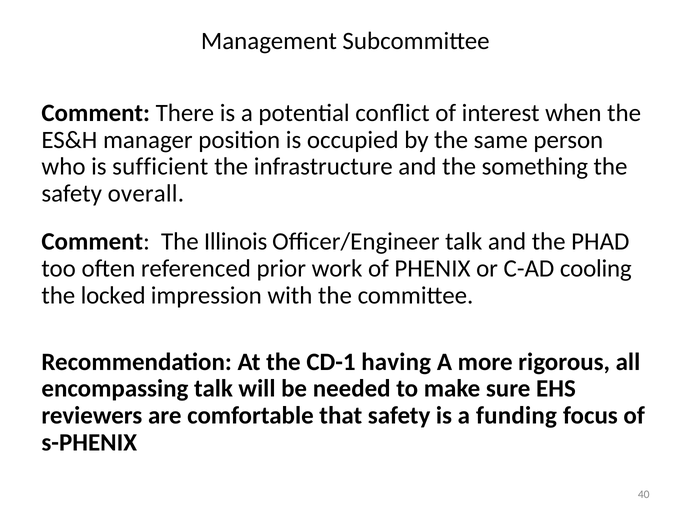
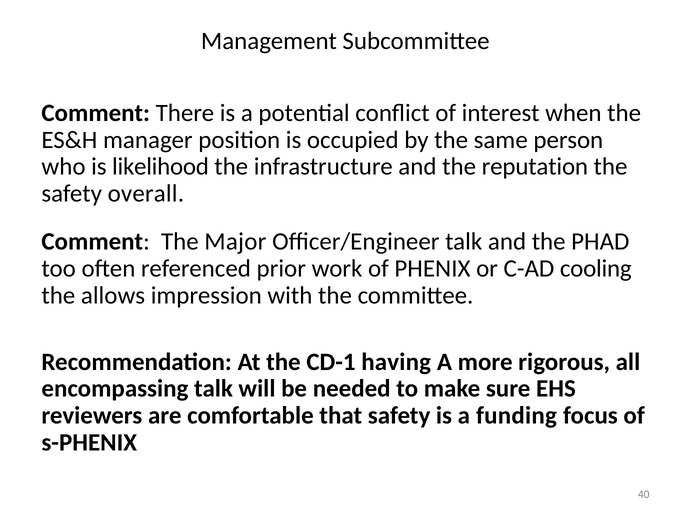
sufficient: sufficient -> likelihood (161, 167)
something: something -> reputation (535, 167)
Illinois: Illinois -> Major (235, 242)
locked: locked -> allows (113, 295)
